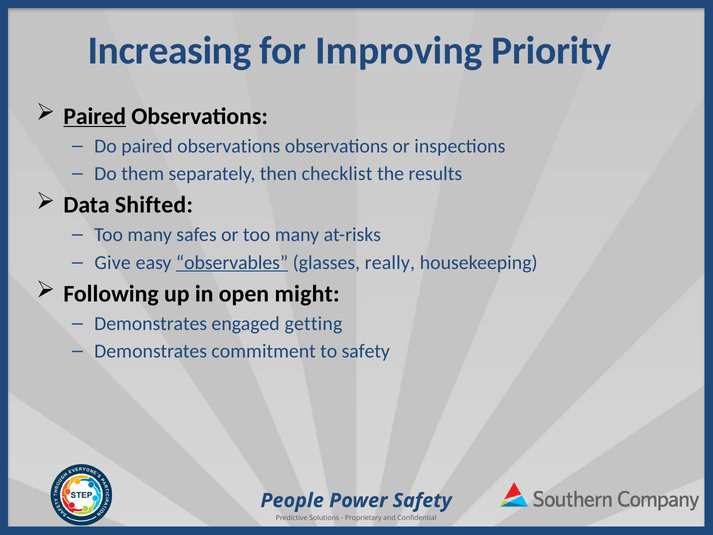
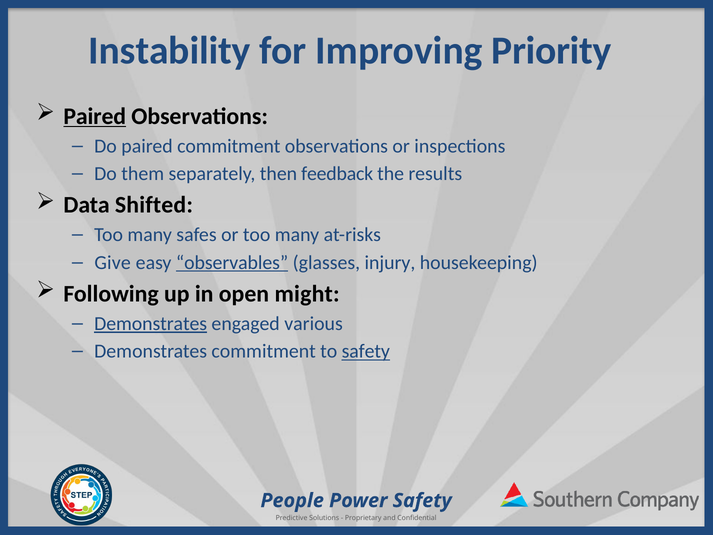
Increasing: Increasing -> Instability (169, 51)
Do paired observations: observations -> commitment (229, 146)
checklist: checklist -> feedback (337, 174)
really: really -> injury (390, 262)
Demonstrates underline: none -> present (151, 323)
getting: getting -> various (314, 323)
safety underline: none -> present (366, 351)
